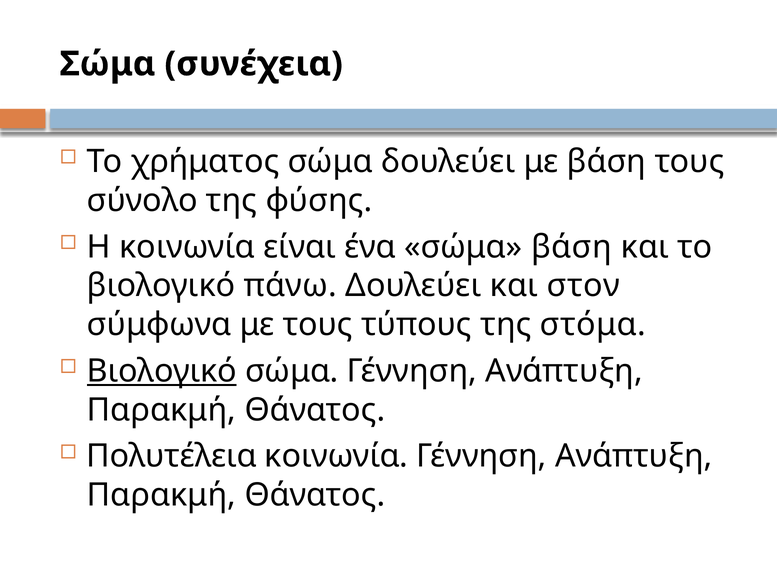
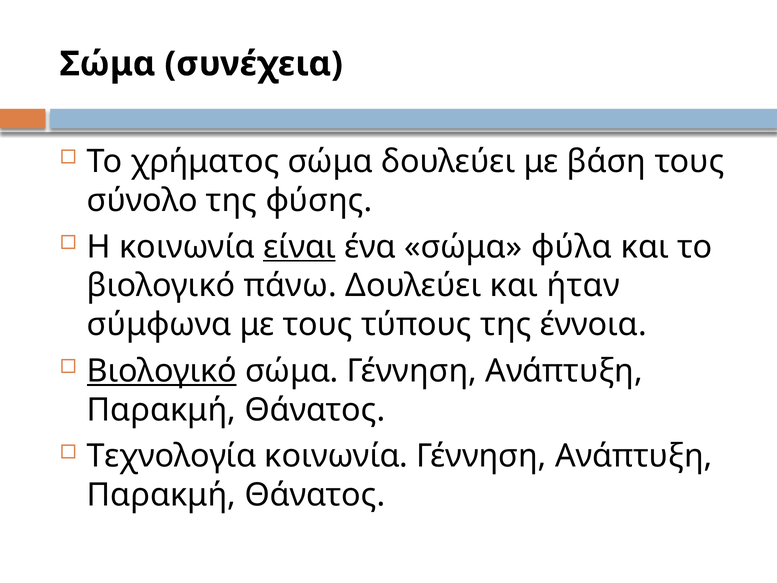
είναι underline: none -> present (300, 247)
σώμα βάση: βάση -> φύλα (571, 247)
στον: στον -> ήταν (583, 286)
στόμα: στόμα -> έννοια (593, 324)
Πολυτέλεια: Πολυτέλεια -> Τεχνολογία (172, 456)
